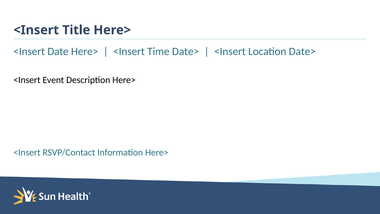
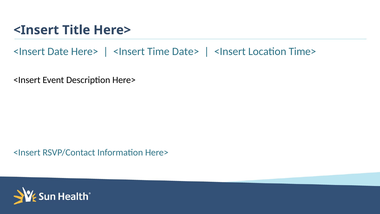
Location Date>: Date> -> Time> (302, 51)
